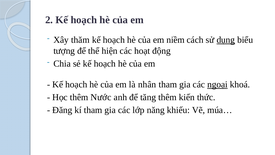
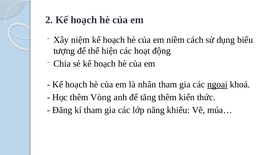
thăm: thăm -> niệm (80, 40)
dụng underline: present -> none (226, 40)
Nước: Nước -> Vòng (101, 97)
